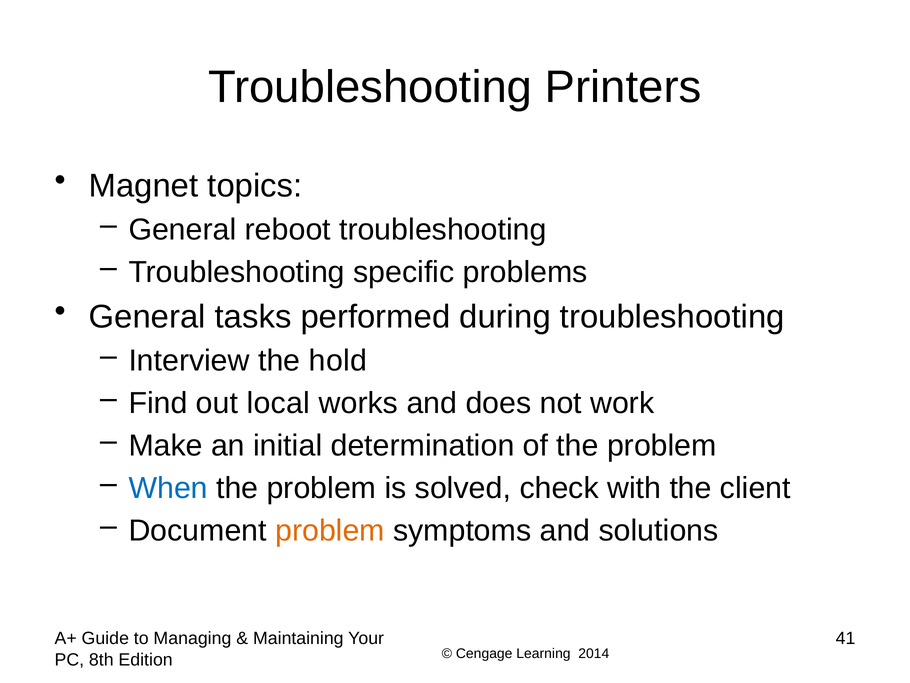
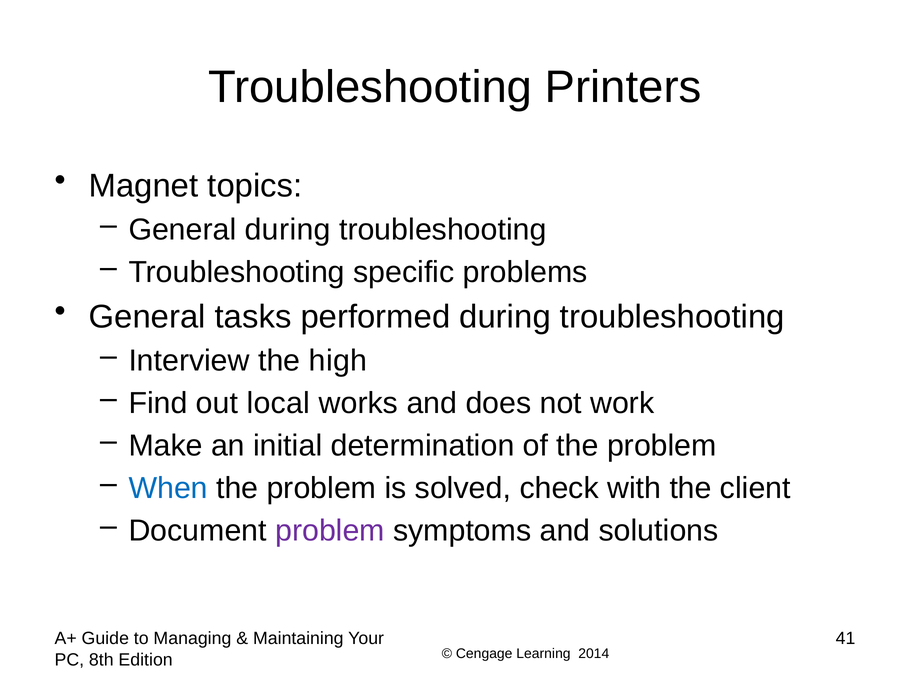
General reboot: reboot -> during (288, 230)
hold: hold -> high (338, 360)
problem colour: orange -> purple (330, 530)
